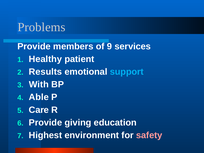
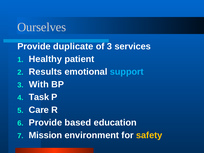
Problems: Problems -> Ourselves (42, 27)
members: members -> duplicate (73, 46)
of 9: 9 -> 3 (110, 46)
Able: Able -> Task (39, 97)
giving: giving -> based (78, 123)
Highest: Highest -> Mission (45, 135)
safety colour: pink -> yellow (149, 135)
